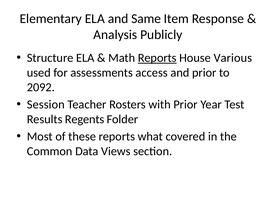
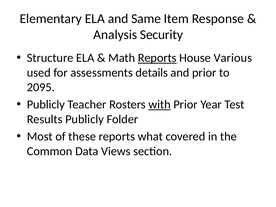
Publicly: Publicly -> Security (161, 35)
access: access -> details (152, 73)
2092: 2092 -> 2095 (41, 87)
Session: Session -> Publicly (46, 105)
with underline: none -> present (160, 105)
Results Regents: Regents -> Publicly (85, 119)
